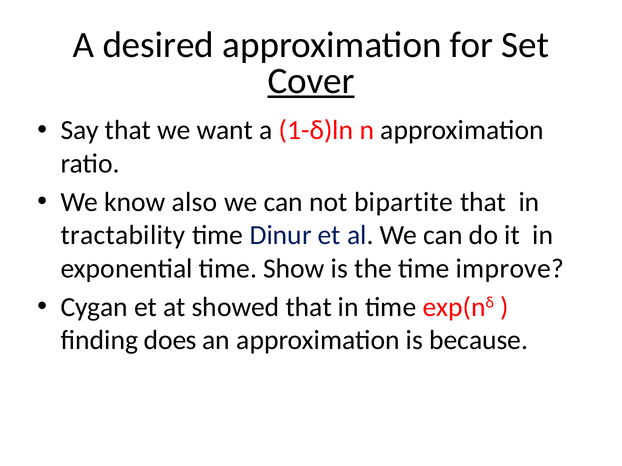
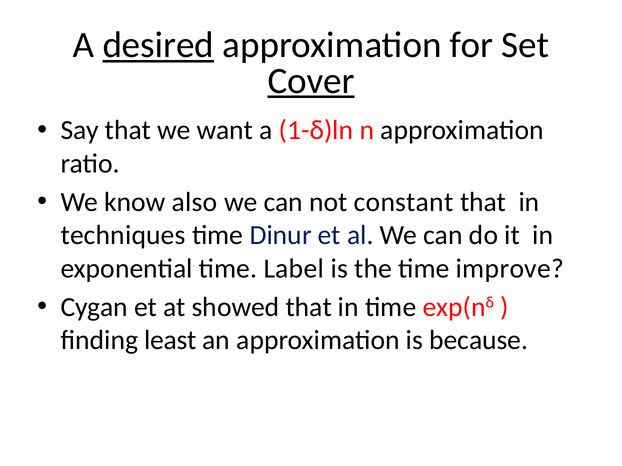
desired underline: none -> present (158, 45)
bipartite: bipartite -> constant (404, 202)
tractability: tractability -> techniques (123, 236)
Show: Show -> Label (294, 269)
does: does -> least (170, 341)
